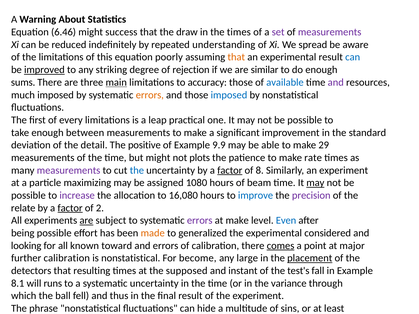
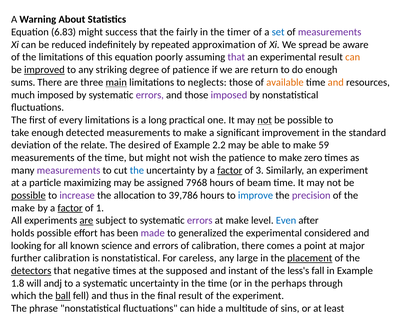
6.46: 6.46 -> 6.83 (64, 32)
draw: draw -> fairly (187, 32)
the times: times -> timer (239, 32)
set colour: purple -> blue (278, 32)
understanding: understanding -> approximation (224, 45)
that colour: orange -> purple (236, 57)
can colour: blue -> orange (353, 57)
of rejection: rejection -> patience (191, 70)
similar: similar -> return (265, 70)
to accuracy: accuracy -> neglects (207, 82)
available colour: blue -> orange (285, 82)
and colour: purple -> orange (336, 82)
errors colour: orange -> purple (150, 95)
imposed colour: blue -> purple (229, 95)
leap: leap -> long (158, 120)
not underline: none -> present (265, 120)
between: between -> detected (85, 133)
detail: detail -> relate (94, 145)
positive: positive -> desired (144, 145)
9.9: 9.9 -> 2.2 (219, 145)
29: 29 -> 59 (324, 145)
not plots: plots -> wish (200, 158)
rate: rate -> zero (313, 158)
of 8: 8 -> 3 (260, 170)
1080: 1080 -> 7968 (197, 183)
may underline: present -> none (315, 183)
possible underline: none -> present (28, 196)
16,080: 16,080 -> 39,786 (183, 196)
relate: relate -> make (23, 208)
2: 2 -> 1 (100, 208)
being: being -> holds (23, 233)
made colour: orange -> purple (153, 233)
toward: toward -> science (117, 246)
comes underline: present -> none (281, 246)
For become: become -> careless (198, 258)
detectors underline: none -> present (31, 271)
resulting: resulting -> negative (92, 271)
test's: test's -> less's (298, 271)
8.1: 8.1 -> 1.8 (18, 284)
runs: runs -> andj (53, 284)
the variance: variance -> perhaps (289, 284)
ball underline: none -> present (63, 296)
